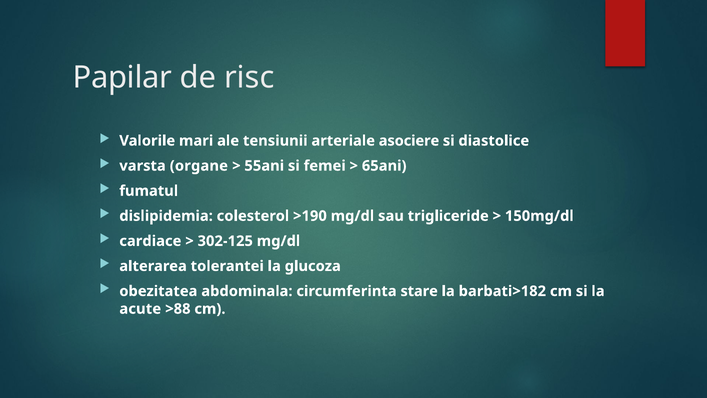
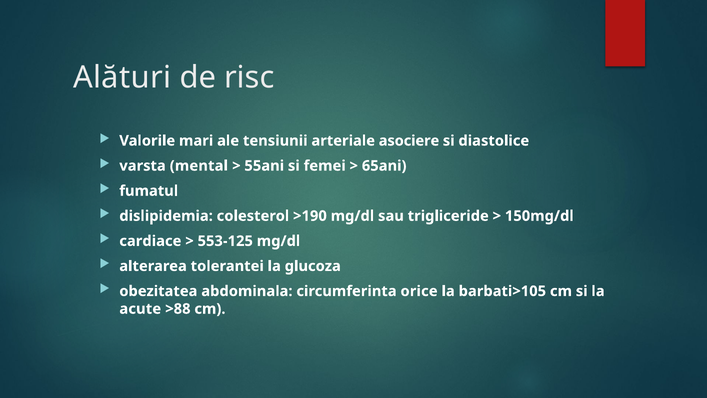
Papilar: Papilar -> Alături (122, 77)
organe: organe -> mental (199, 166)
302-125: 302-125 -> 553-125 (225, 241)
stare: stare -> orice (419, 291)
barbati>182: barbati>182 -> barbati>105 (502, 291)
